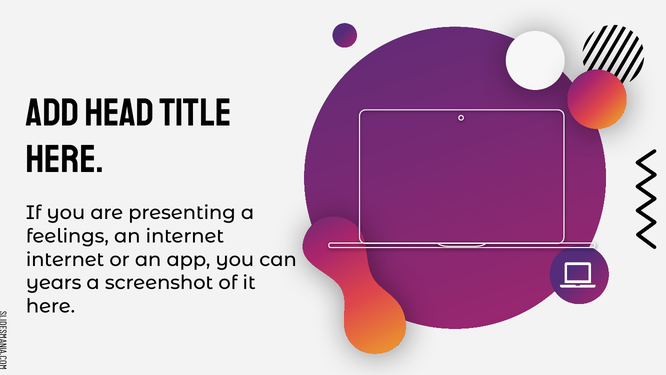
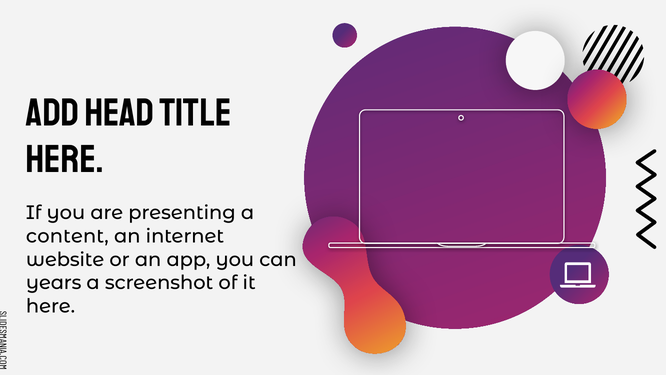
feelings: feelings -> content (67, 236)
internet: internet -> website (65, 259)
